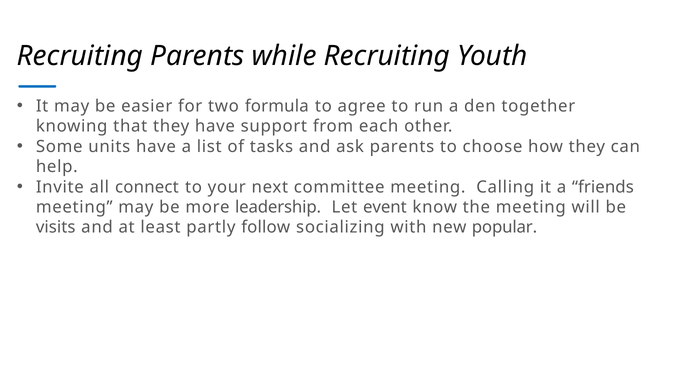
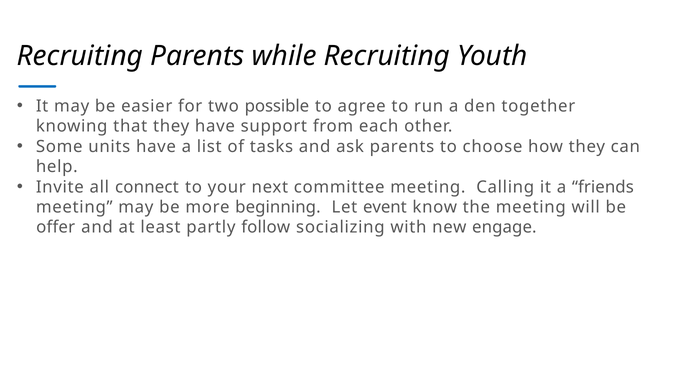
formula: formula -> possible (277, 106)
leadership: leadership -> beginning (278, 207)
visits: visits -> offer (56, 227)
popular: popular -> engage (504, 227)
